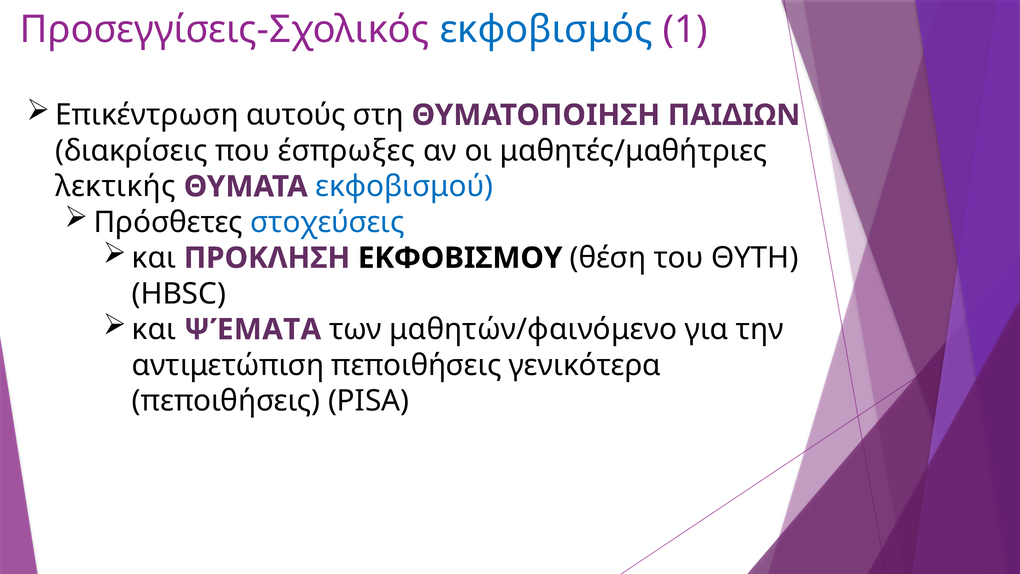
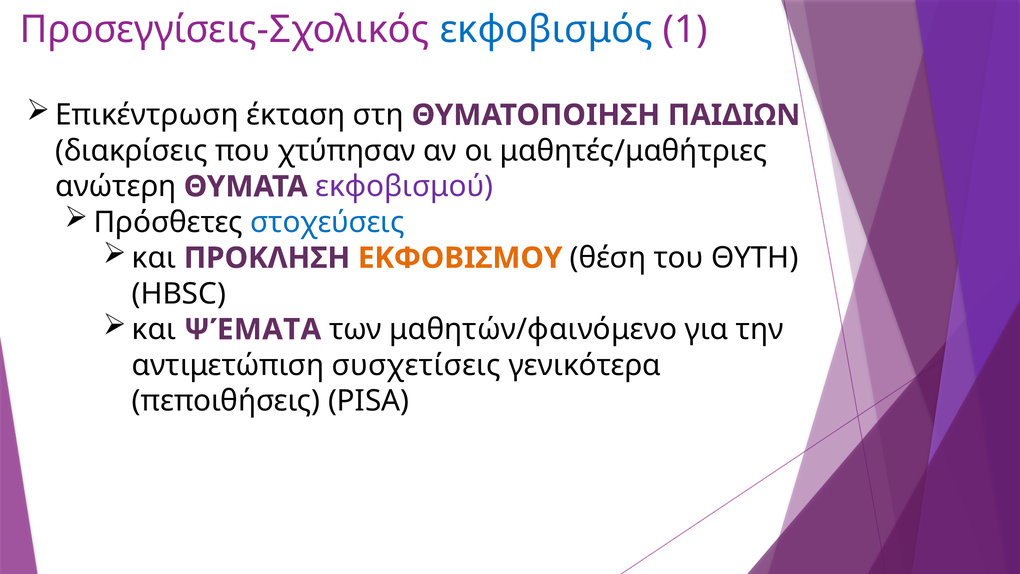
αυτούς: αυτούς -> έκταση (296, 115)
έσπρωξες: έσπρωξες -> χτύπησαν (347, 151)
λεκτικής: λεκτικής -> ανώτερη (116, 186)
εκφοβισμού colour: blue -> purple (404, 186)
ΕΚΦΟΒΙΣΜΟΥ colour: black -> orange (460, 258)
αντιμετώπιση πεποιθήσεις: πεποιθήσεις -> συσχετίσεις (416, 365)
